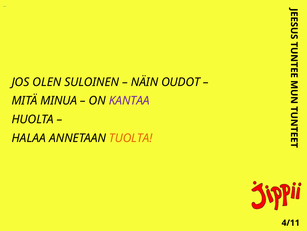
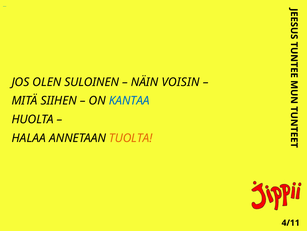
OUDOT: OUDOT -> VOISIN (181, 82)
MINUA: MINUA -> SIIHEN (59, 100)
KANTAA colour: purple -> blue (129, 100)
